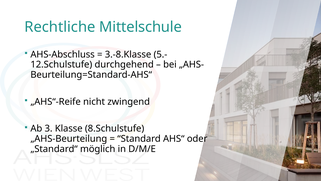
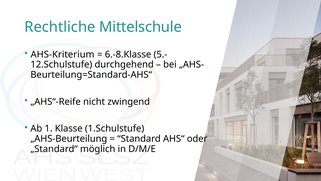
AHS-Abschluss: AHS-Abschluss -> AHS-Kriterium (63, 54)
3.-8.Klasse: 3.-8.Klasse -> 6.-8.Klasse (128, 54)
3: 3 -> 1 (49, 128)
8.Schulstufe: 8.Schulstufe -> 1.Schulstufe (115, 128)
